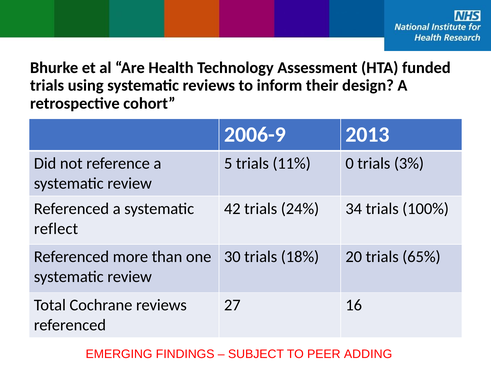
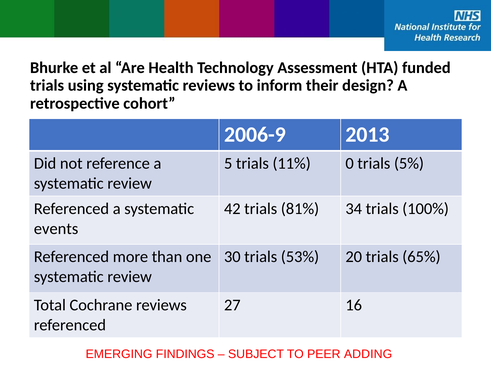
3%: 3% -> 5% (409, 163)
24%: 24% -> 81% (300, 208)
reflect: reflect -> events (56, 228)
18%: 18% -> 53% (300, 256)
